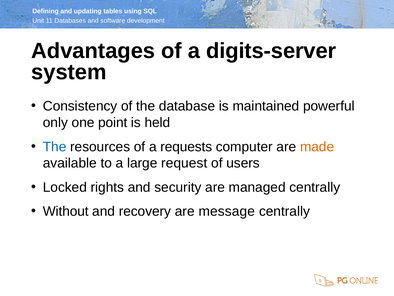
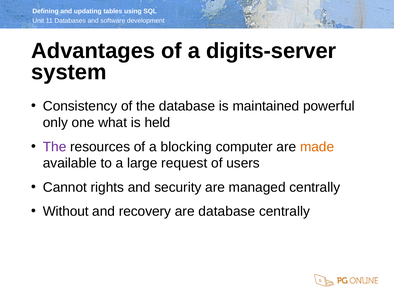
point: point -> what (113, 122)
The colour: blue -> purple (55, 147)
requests: requests -> blocking (186, 147)
Locked: Locked -> Cannot (65, 187)
are message: message -> database (227, 211)
